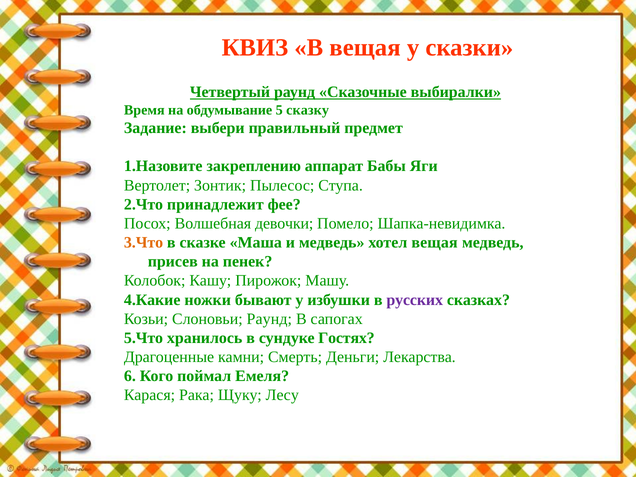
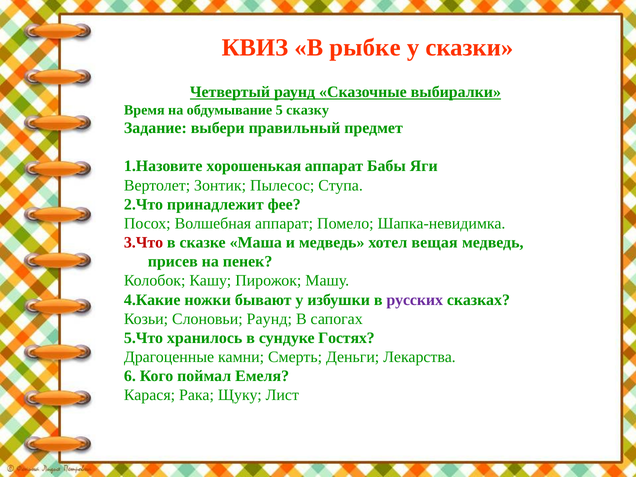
В вещая: вещая -> рыбке (365, 48)
закреплению: закреплению -> хорошенькая (254, 166)
Волшебная девочки: девочки -> аппарат (284, 223)
3.Что colour: orange -> red (144, 243)
Лесу: Лесу -> Лист (282, 395)
